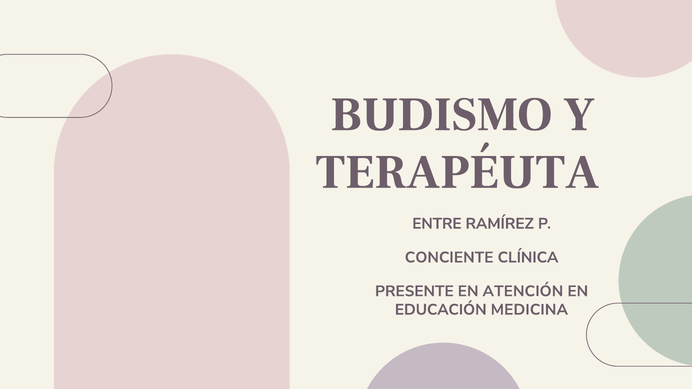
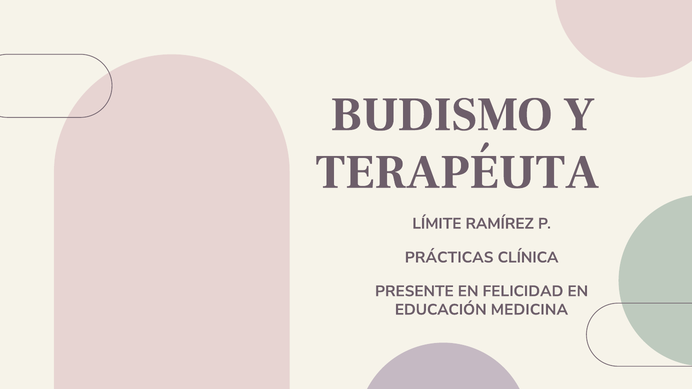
ENTRE: ENTRE -> LÍMITE (437, 224)
CONCIENTE: CONCIENTE -> PRÁCTICAS (449, 258)
ATENCIÓN: ATENCIÓN -> FELICIDAD (523, 291)
